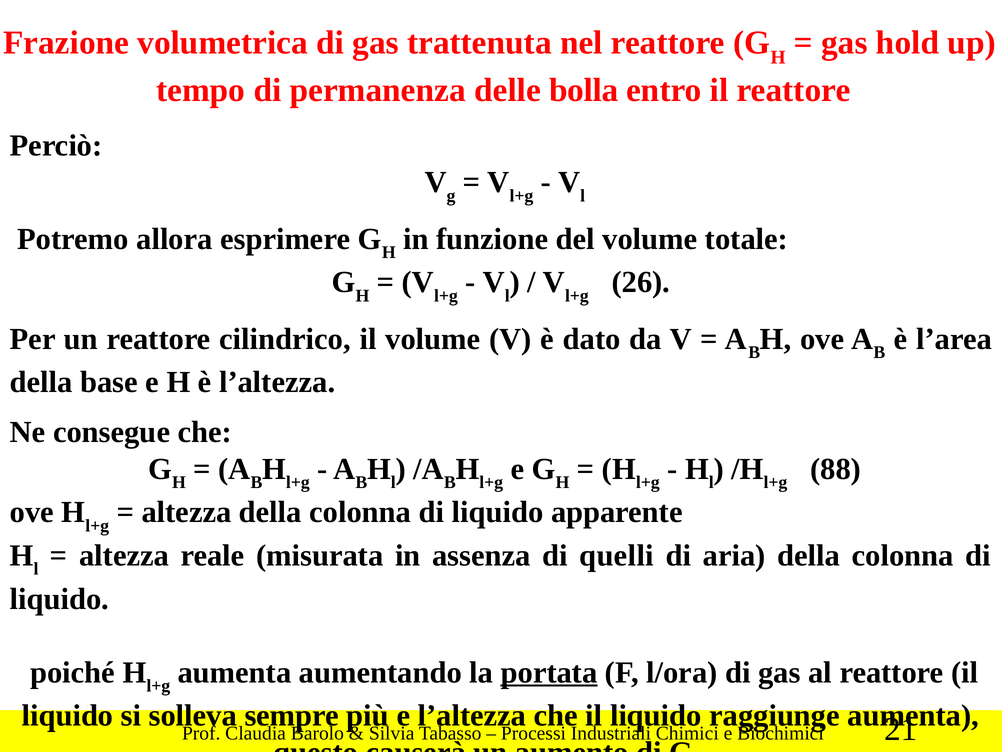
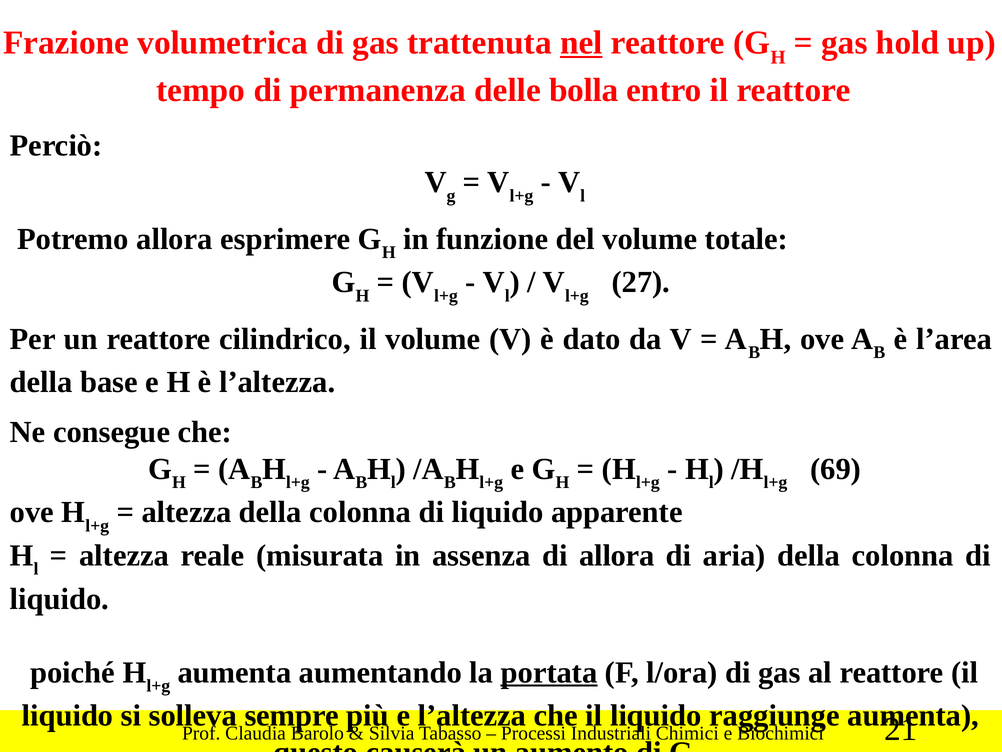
nel underline: none -> present (581, 43)
26: 26 -> 27 (641, 282)
88: 88 -> 69 (836, 469)
di quelli: quelli -> allora (617, 555)
